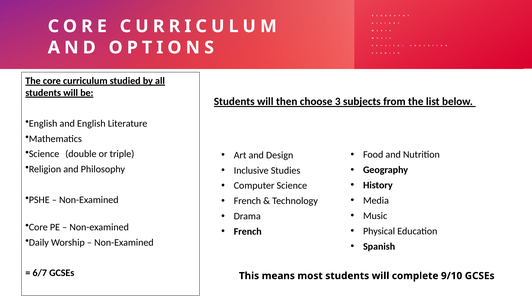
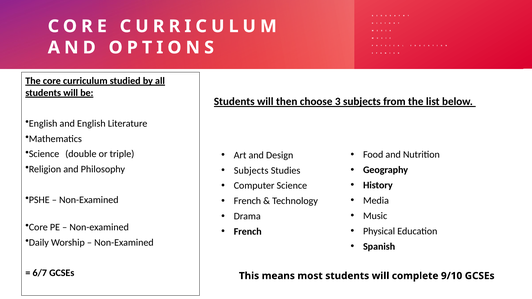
Inclusive: Inclusive -> Subjects (251, 171)
